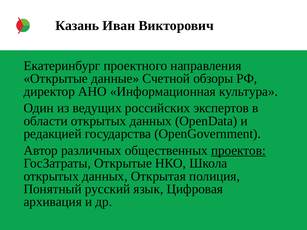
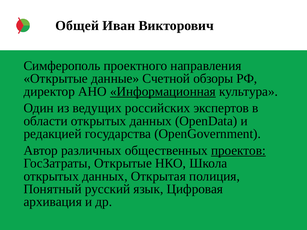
Казань: Казань -> Общей (77, 26)
Екатеринбург: Екатеринбург -> Симферополь (62, 66)
Информационная underline: none -> present (163, 92)
